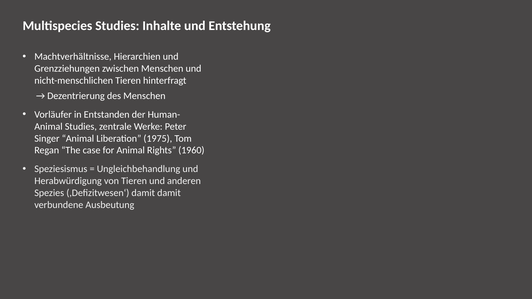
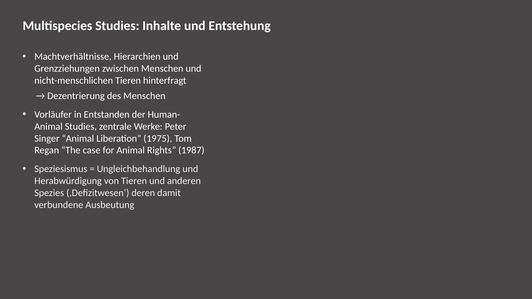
1960: 1960 -> 1987 (191, 150)
,Defizitwesenʻ damit: damit -> deren (143, 193)
